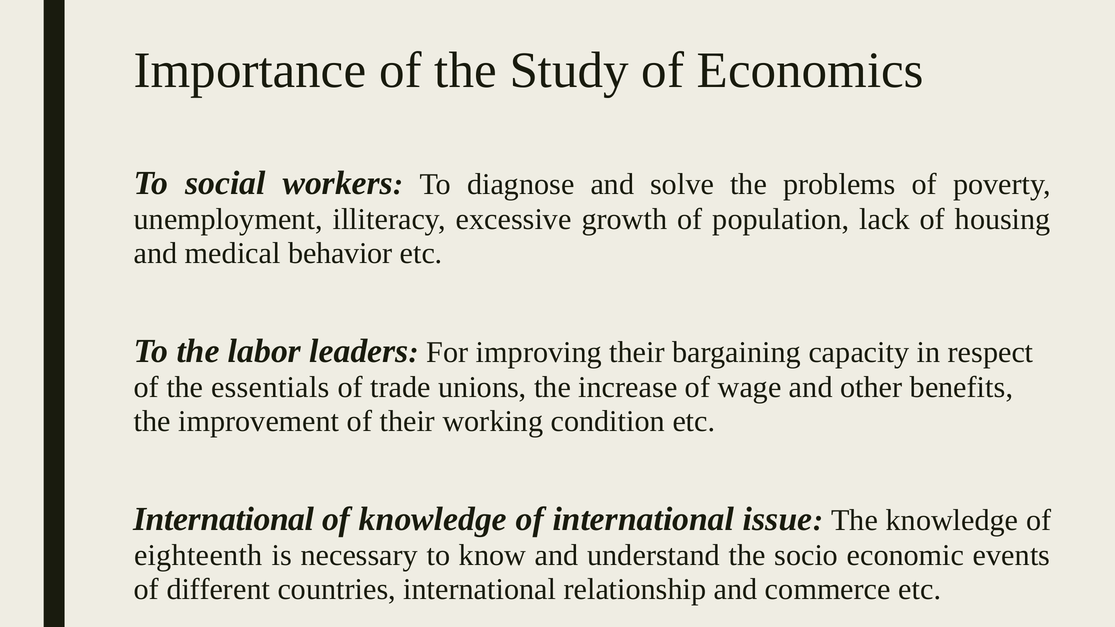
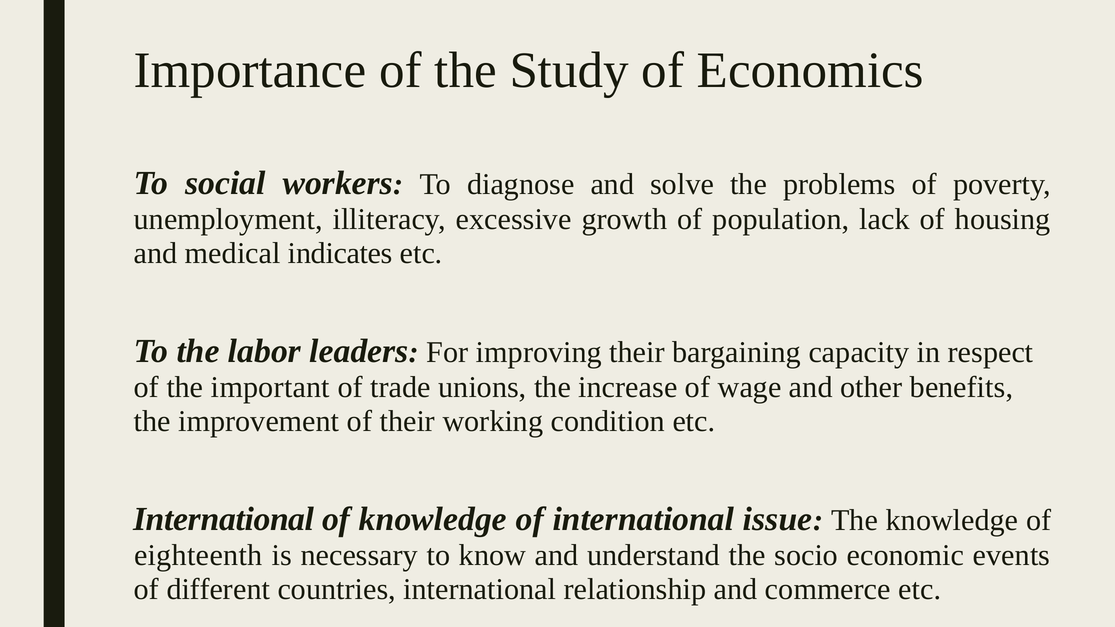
behavior: behavior -> indicates (340, 253)
essentials: essentials -> important (270, 387)
